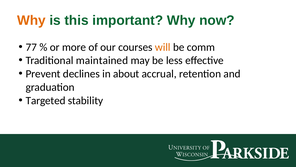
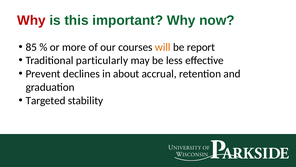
Why colour: orange -> red (31, 20)
77: 77 -> 85 (31, 47)
comm: comm -> report (201, 47)
maintained: maintained -> particularly (102, 60)
